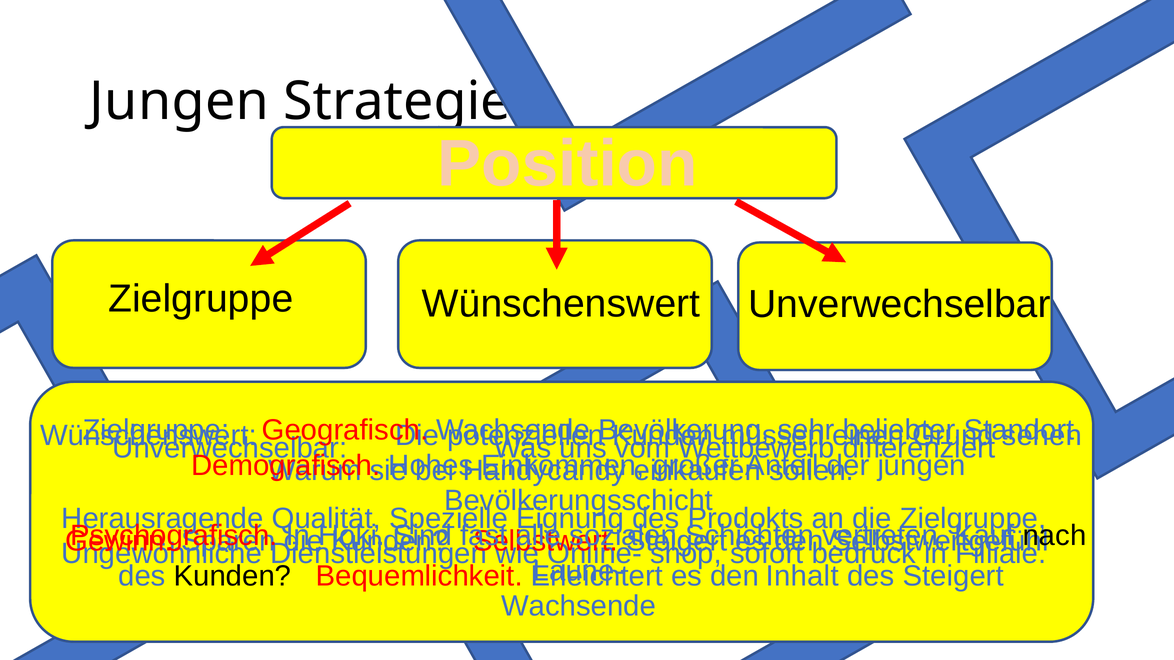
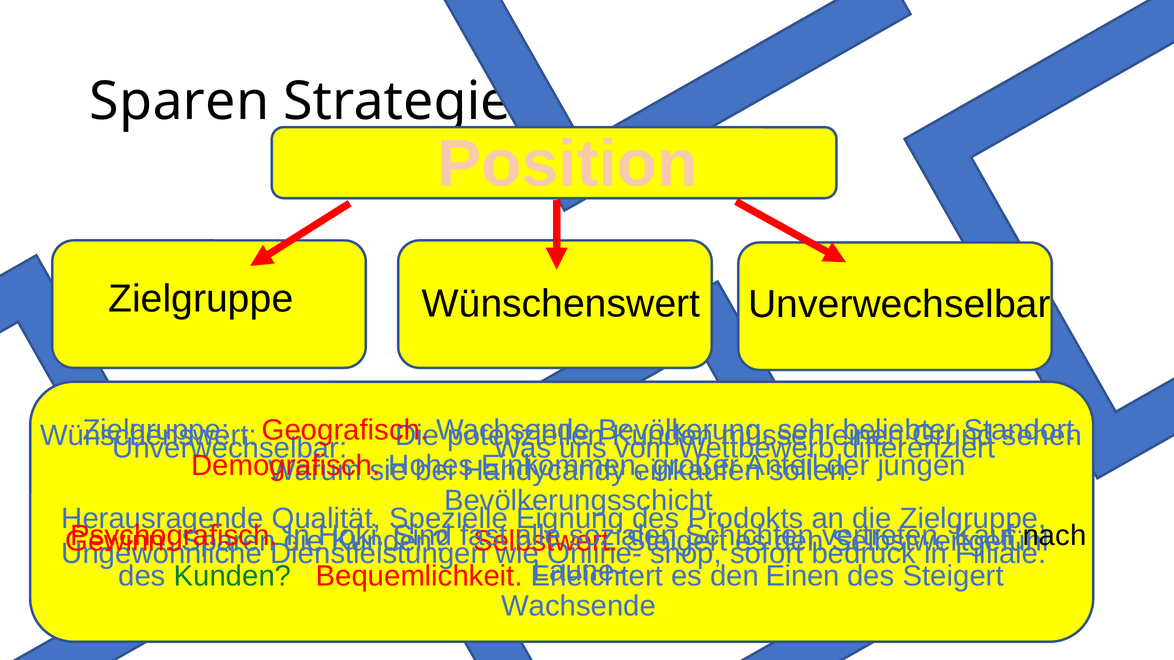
Jungen: Jungen -> Sparen (179, 101)
Kunden colour: black -> green (232, 577)
den Inhalt: Inhalt -> Einen (802, 577)
